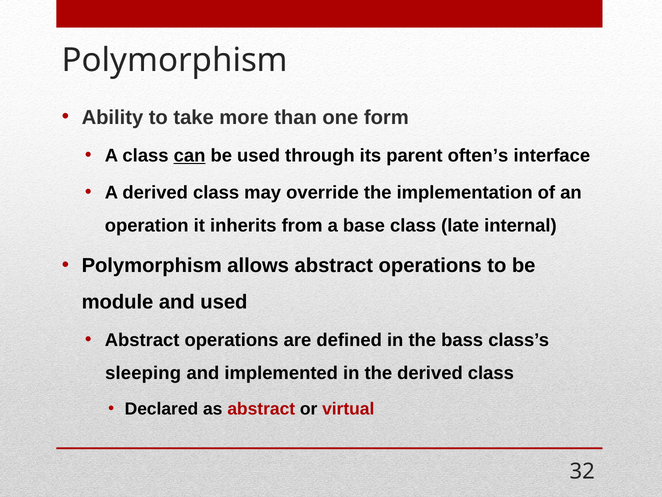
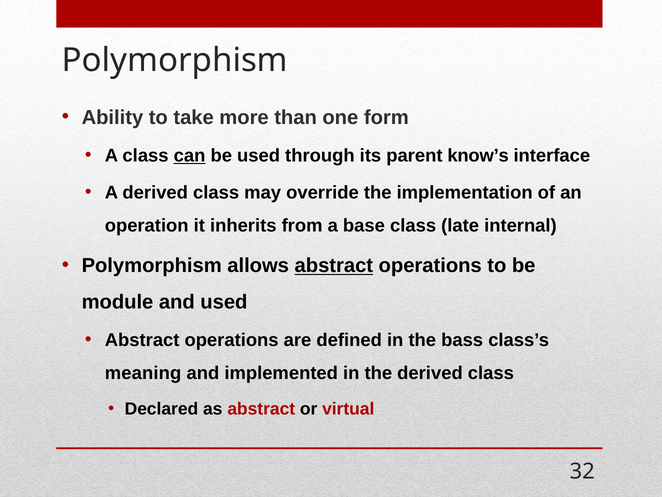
often’s: often’s -> know’s (478, 155)
abstract underline: none -> present (334, 265)
sleeping: sleeping -> meaning (143, 373)
